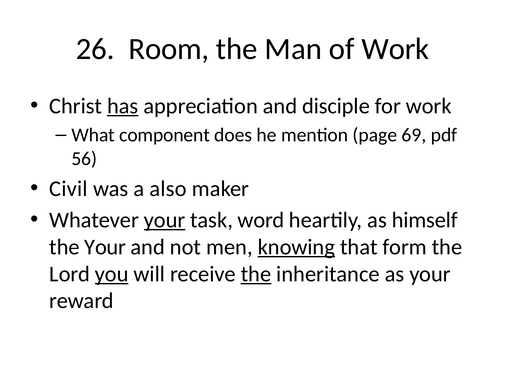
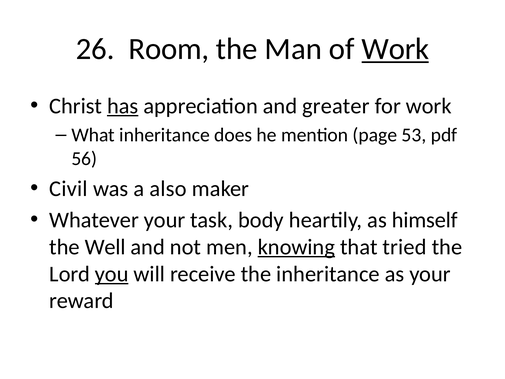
Work underline: none -> present (395, 49)
disciple: disciple -> greater (336, 106)
What component: component -> inheritance (164, 135)
69: 69 -> 53 (414, 135)
your underline: present -> none (165, 220)
word: word -> body (261, 220)
the Your: Your -> Well (105, 247)
form: form -> tried (405, 247)
the underline: present -> none (256, 274)
